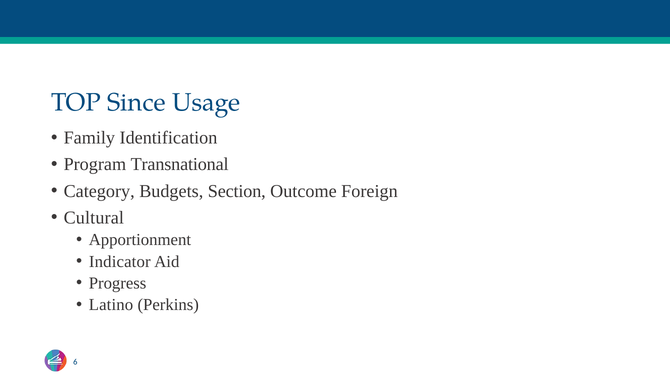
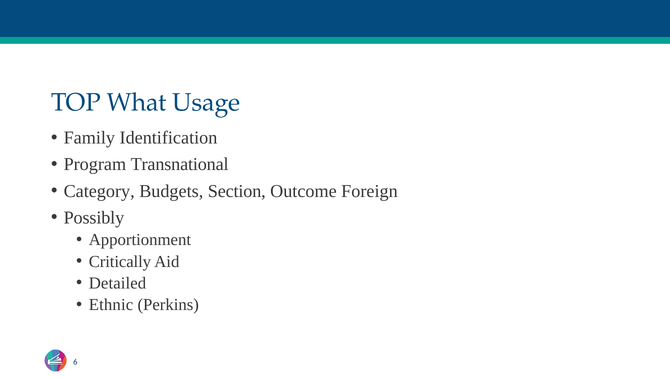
Since: Since -> What (137, 103)
Cultural: Cultural -> Possibly (94, 218)
Indicator: Indicator -> Critically (120, 261)
Progress: Progress -> Detailed (117, 283)
Latino: Latino -> Ethnic (111, 305)
